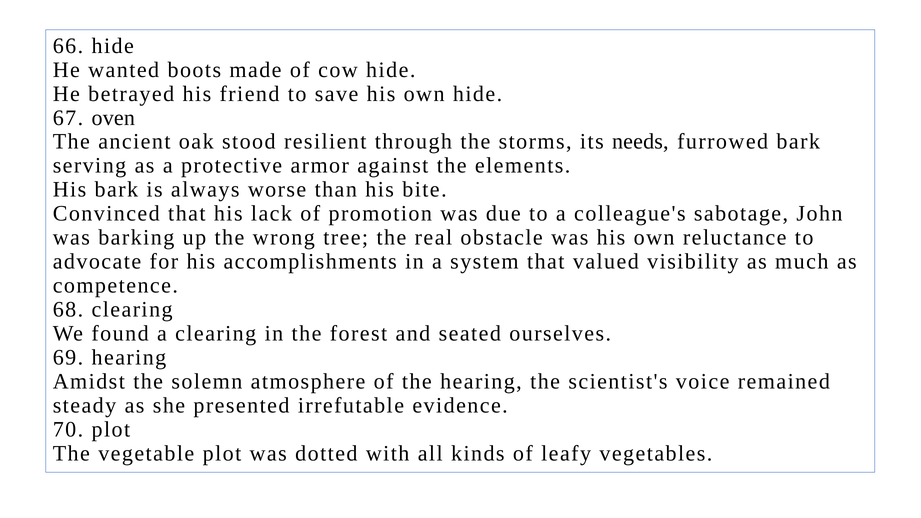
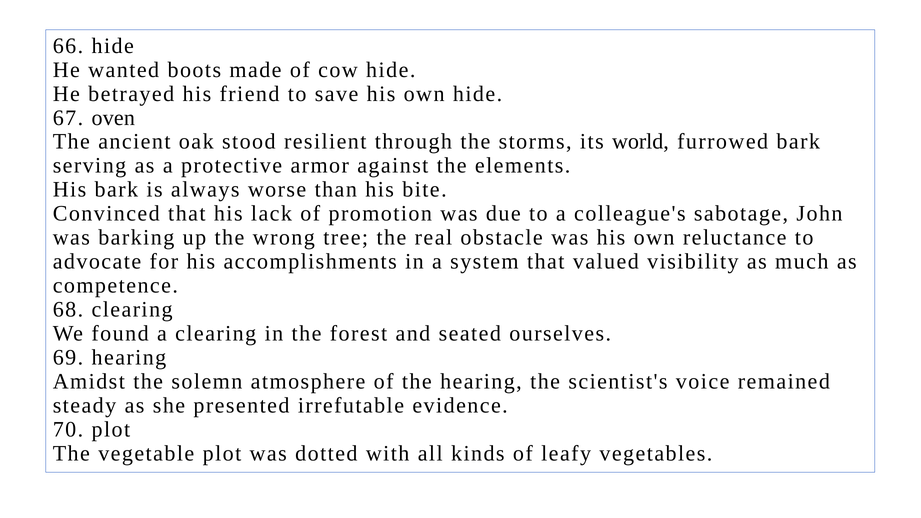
needs: needs -> world (640, 142)
